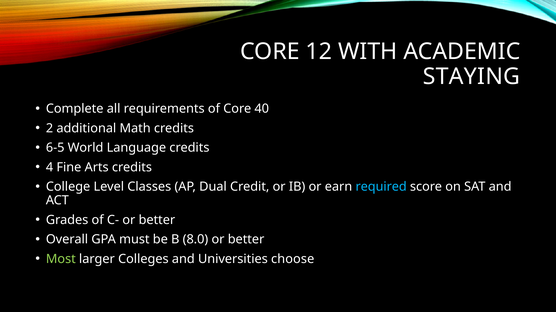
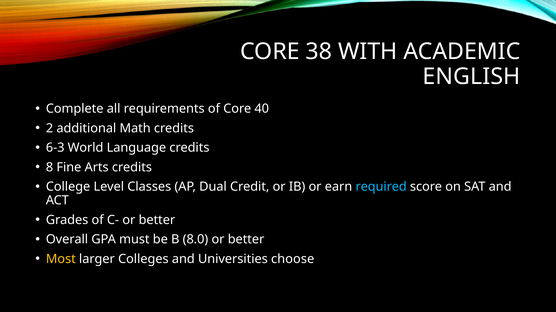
12: 12 -> 38 (319, 52)
STAYING: STAYING -> ENGLISH (472, 77)
6-5: 6-5 -> 6-3 (55, 148)
4: 4 -> 8 (50, 168)
Most colour: light green -> yellow (61, 259)
